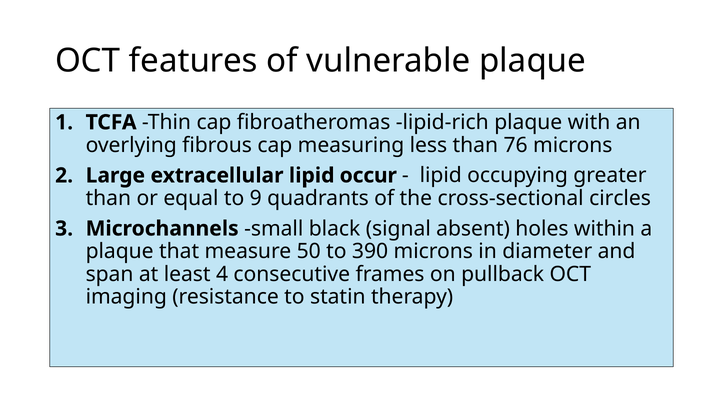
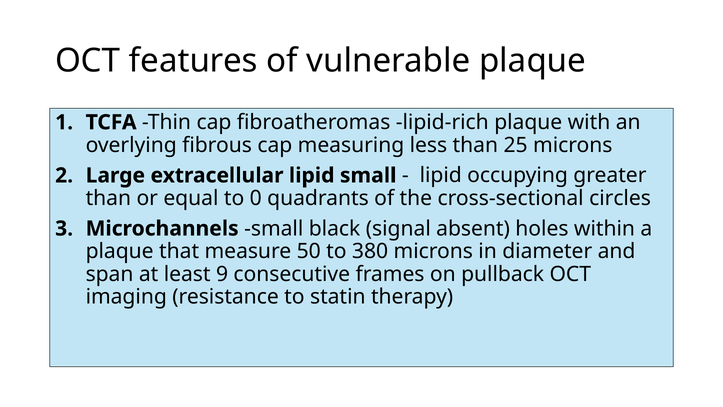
76: 76 -> 25 (516, 145)
lipid occur: occur -> small (368, 175)
9: 9 -> 0 (256, 198)
390: 390 -> 380 (370, 251)
4: 4 -> 9 (222, 274)
